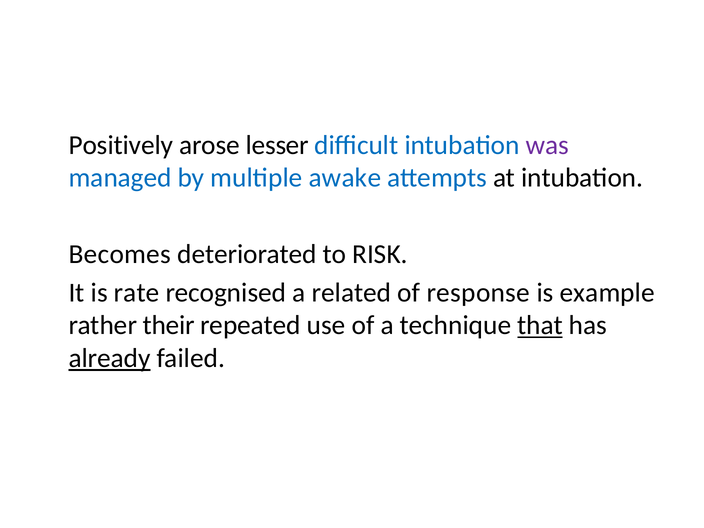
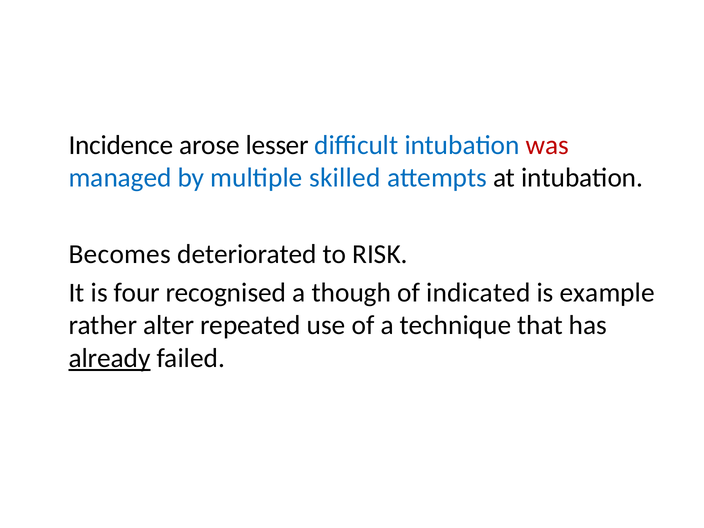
Positively: Positively -> Incidence (121, 145)
was colour: purple -> red (547, 145)
awake: awake -> skilled (345, 178)
rate: rate -> four (137, 293)
related: related -> though (351, 293)
response: response -> indicated (478, 293)
their: their -> alter (169, 325)
that underline: present -> none (540, 325)
